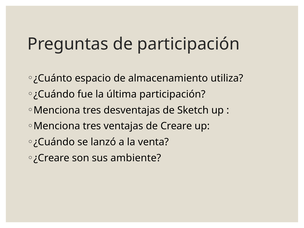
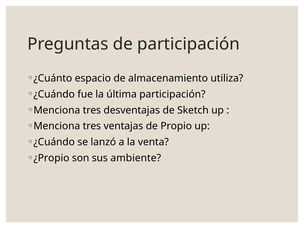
Creare: Creare -> Propio (176, 126)
¿Creare: ¿Creare -> ¿Propio (51, 158)
